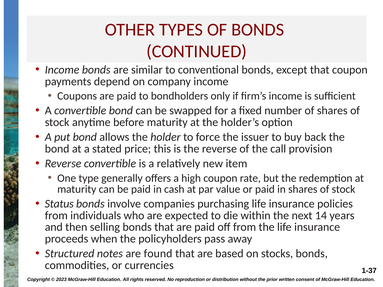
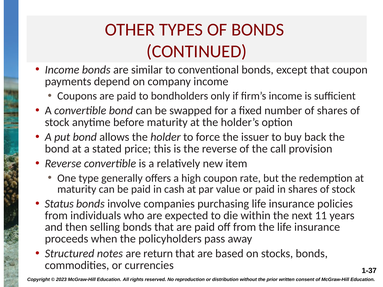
14: 14 -> 11 (321, 216)
found: found -> return (158, 254)
